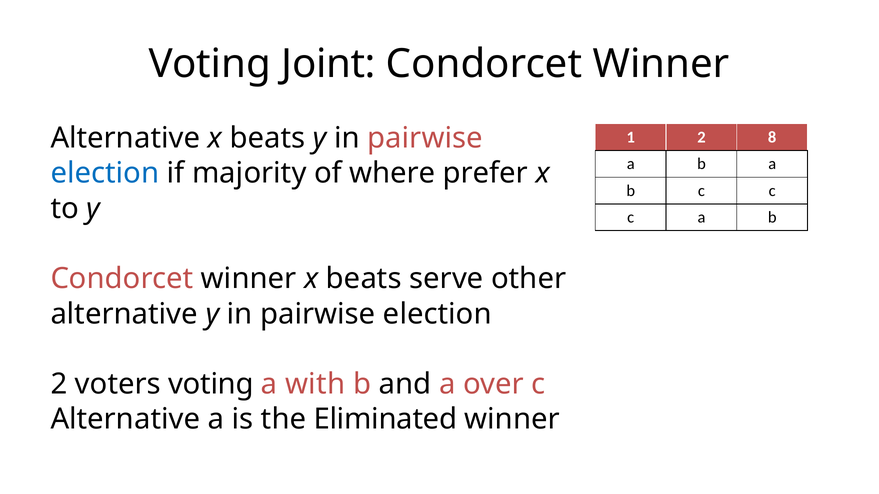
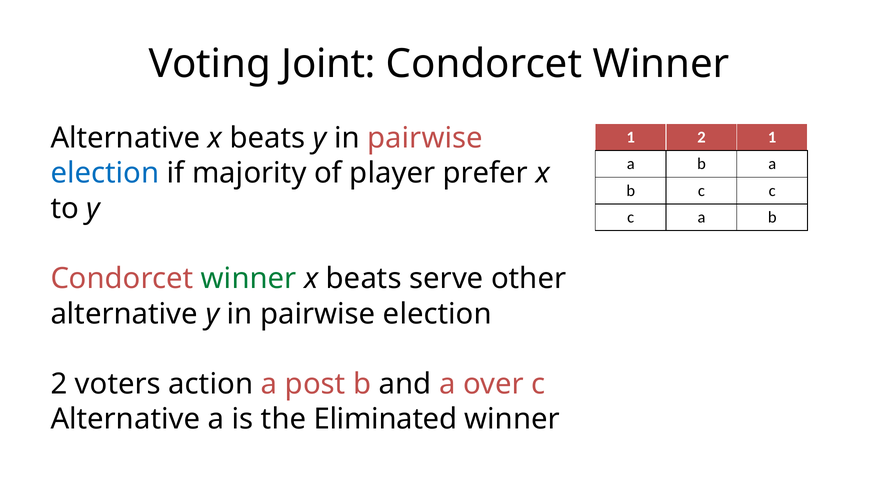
2 8: 8 -> 1 (772, 137)
where: where -> player (392, 173)
winner colour: black -> green (249, 279)
voters voting: voting -> action (211, 384)
with: with -> post (315, 384)
